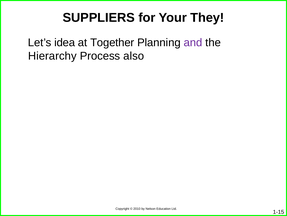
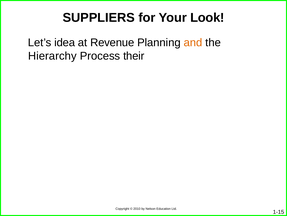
They: They -> Look (207, 18)
Together: Together -> Revenue (112, 42)
and colour: purple -> orange (193, 42)
also: also -> their (134, 56)
